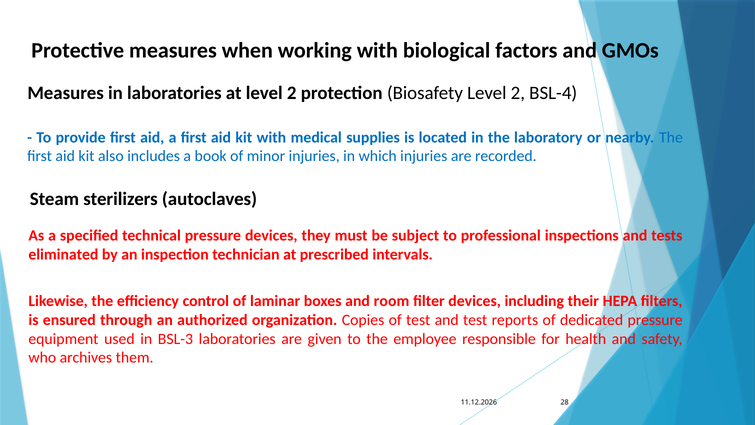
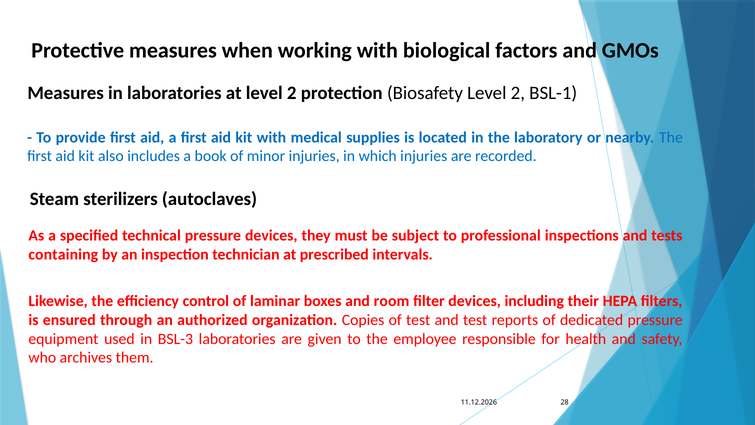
BSL-4: BSL-4 -> BSL-1 (553, 93)
eliminated: eliminated -> containing (63, 254)
